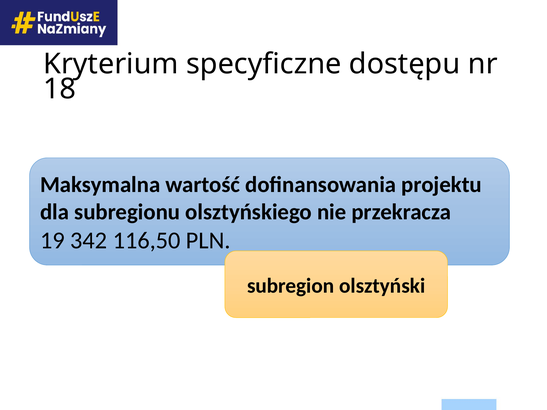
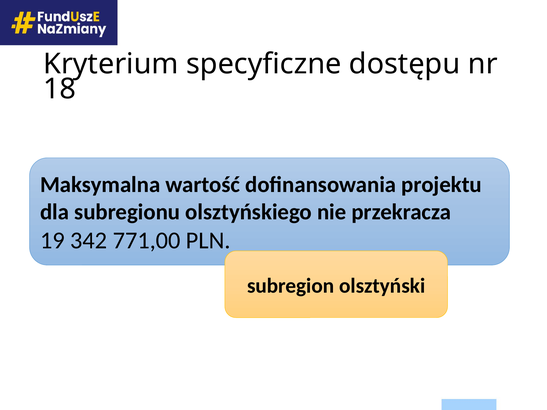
116,50: 116,50 -> 771,00 (147, 241)
